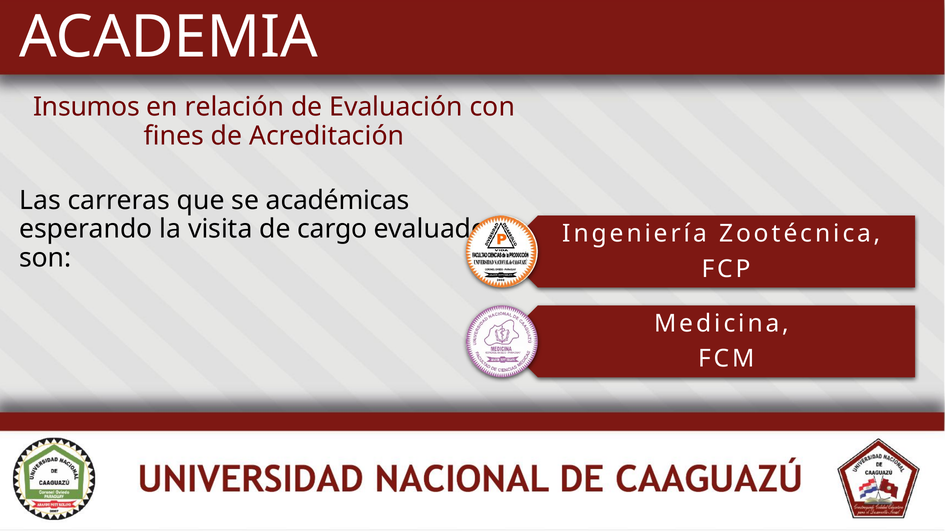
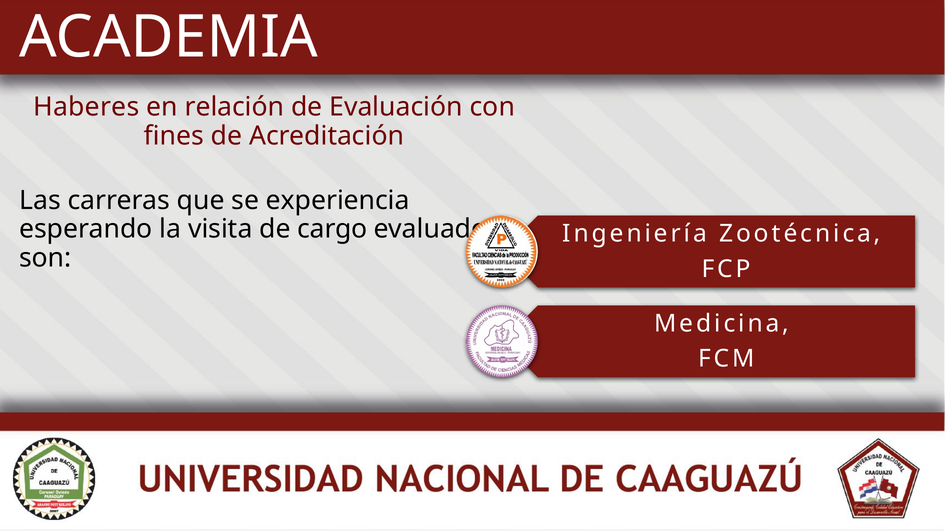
Insumos: Insumos -> Haberes (86, 107)
académicas: académicas -> experiencia (338, 200)
